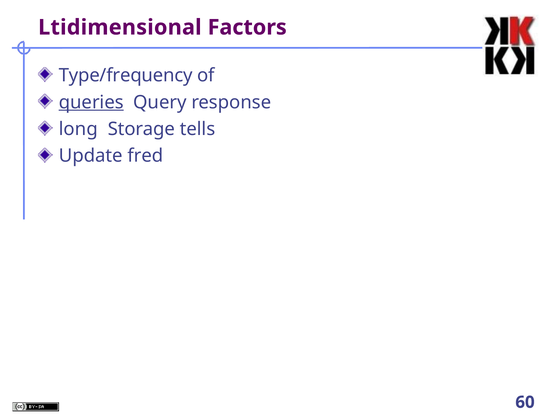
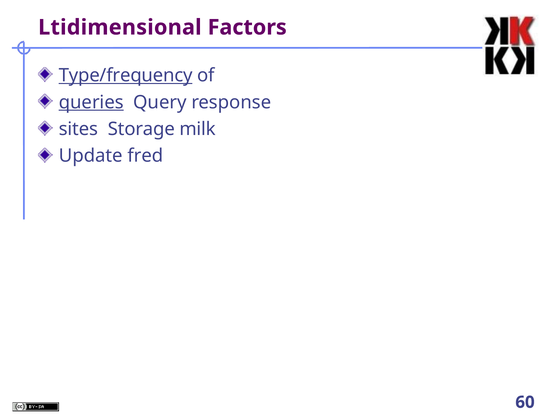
Type/frequency underline: none -> present (126, 75)
long: long -> sites (78, 129)
tells: tells -> milk (198, 129)
